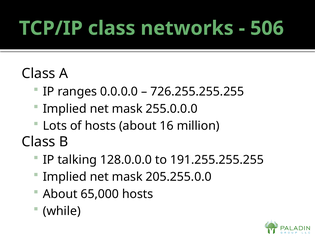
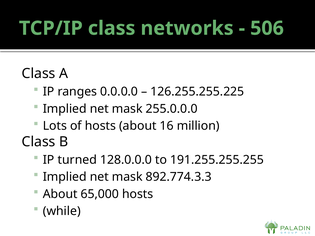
726.255.255.255: 726.255.255.255 -> 126.255.255.225 (197, 92)
talking: talking -> turned (77, 160)
205.255.0.0: 205.255.0.0 -> 892.774.3.3 (179, 177)
